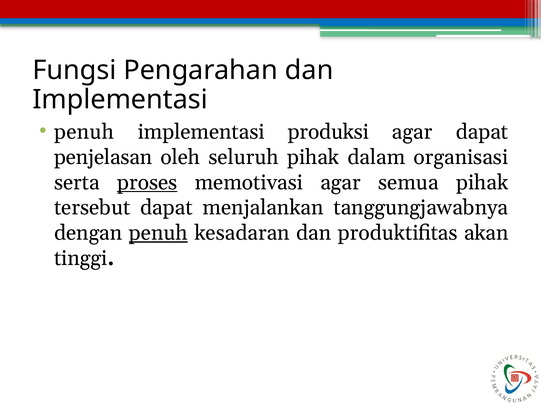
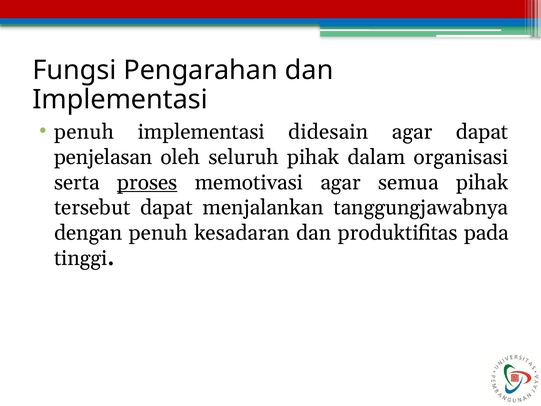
produksi: produksi -> didesain (328, 132)
penuh underline: present -> none (158, 233)
akan: akan -> pada (486, 233)
